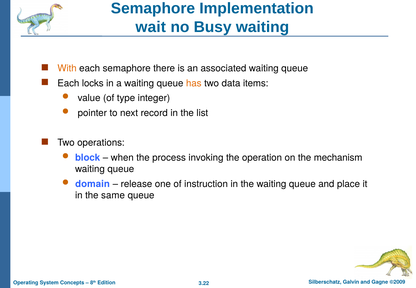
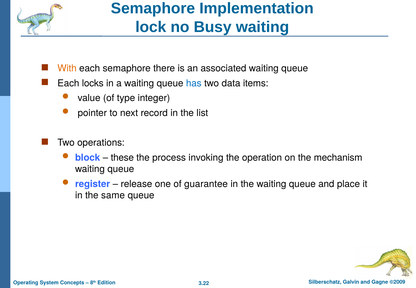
wait: wait -> lock (151, 27)
has colour: orange -> blue (194, 83)
when: when -> these (122, 158)
domain: domain -> register (93, 184)
instruction: instruction -> guarantee (206, 184)
